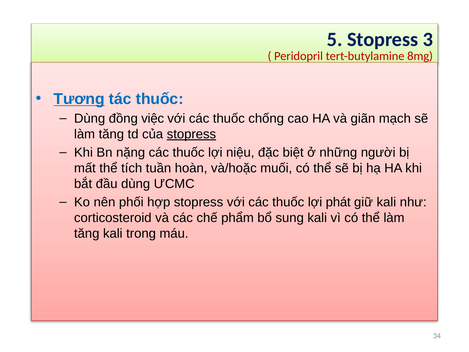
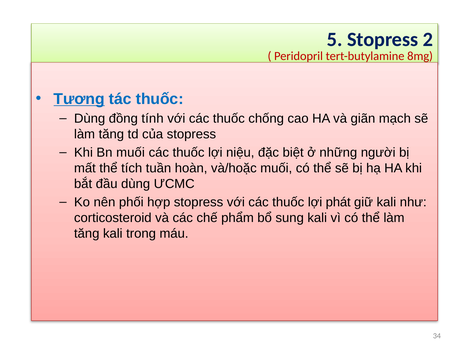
3: 3 -> 2 (428, 39)
việc: việc -> tính (153, 118)
stopress underline: present -> none (191, 134)
Bn nặng: nặng -> muối (131, 152)
